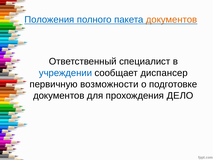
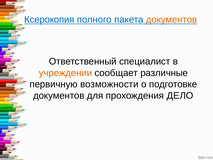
Положения: Положения -> Ксерокопия (49, 20)
учреждении colour: blue -> orange (65, 73)
диспансер: диспансер -> различные (164, 73)
